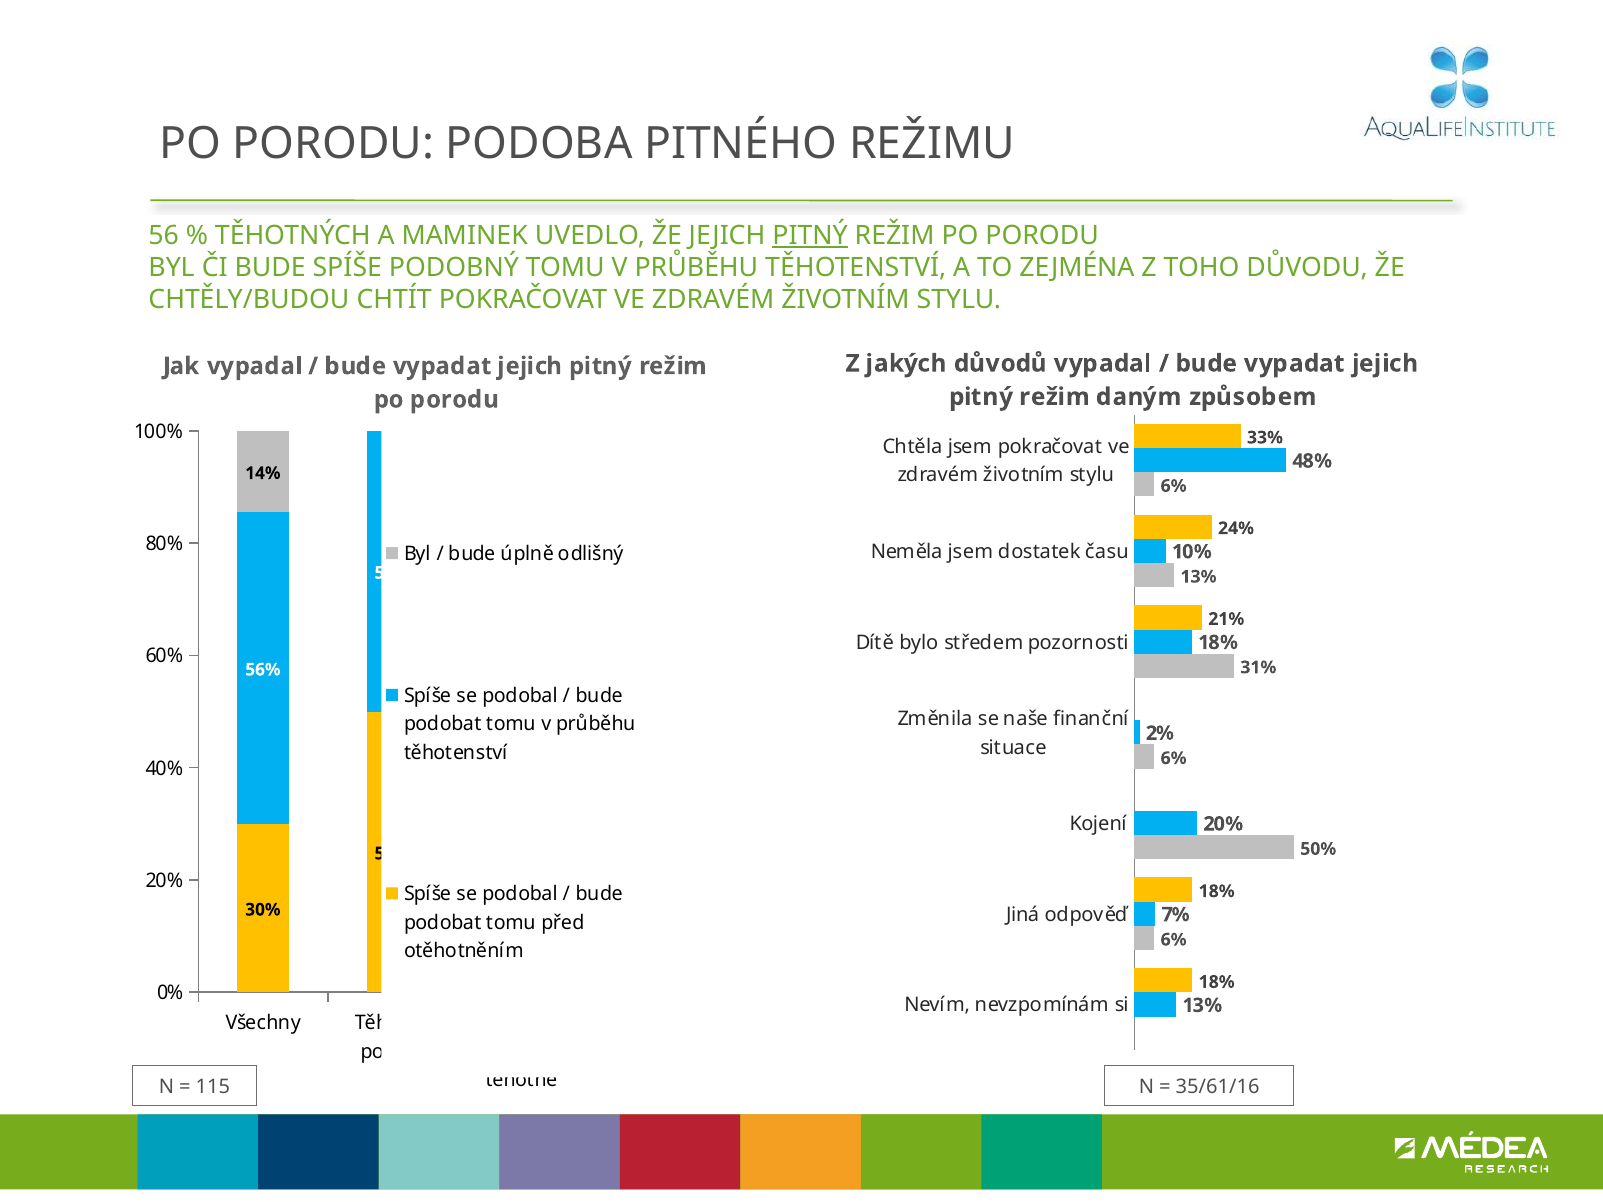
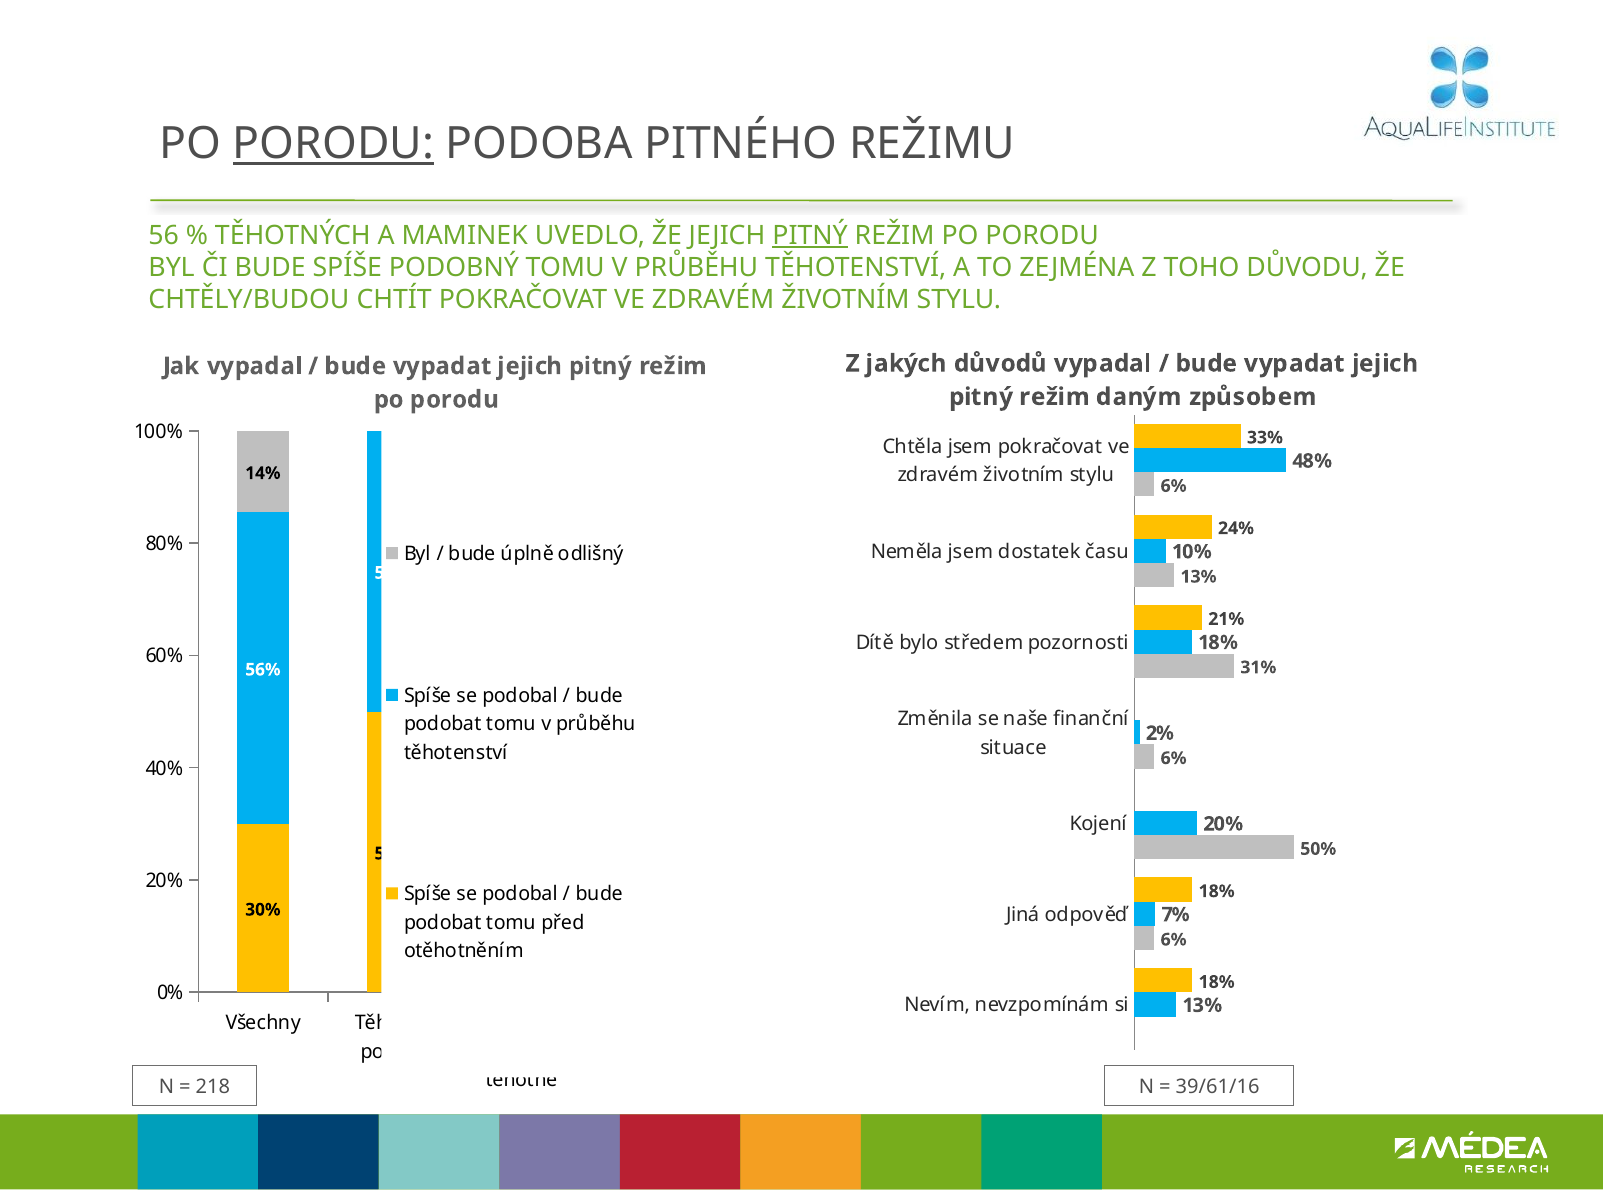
PORODU underline: none -> present (333, 144)
115: 115 -> 218 (213, 1087)
35/61/16: 35/61/16 -> 39/61/16 (1218, 1087)
